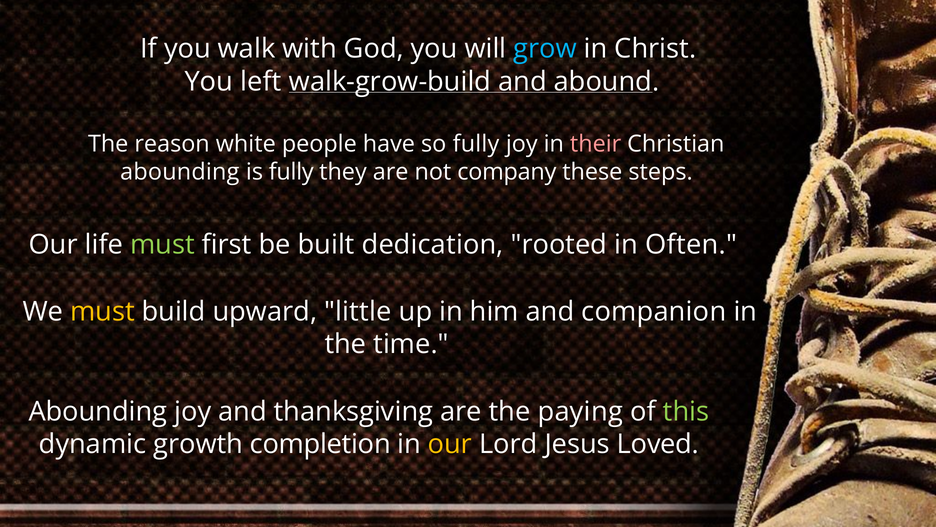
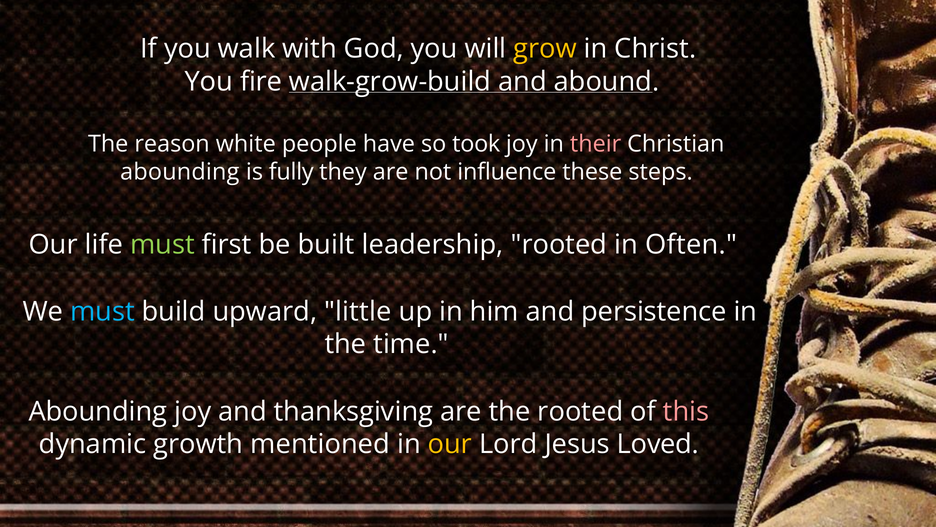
grow colour: light blue -> yellow (545, 49)
left: left -> fire (261, 82)
so fully: fully -> took (476, 144)
company: company -> influence (507, 172)
dedication: dedication -> leadership (433, 244)
must colour: yellow -> light blue (102, 311)
companion: companion -> persistence (654, 311)
the paying: paying -> rooted (580, 411)
this colour: light green -> pink (686, 411)
completion: completion -> mentioned (320, 444)
